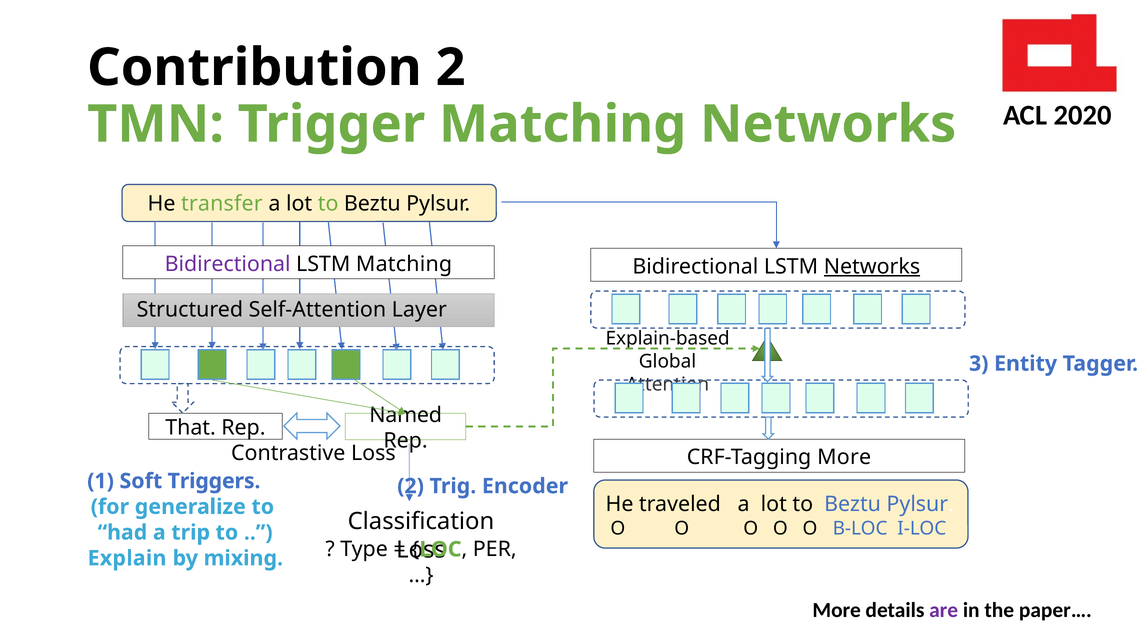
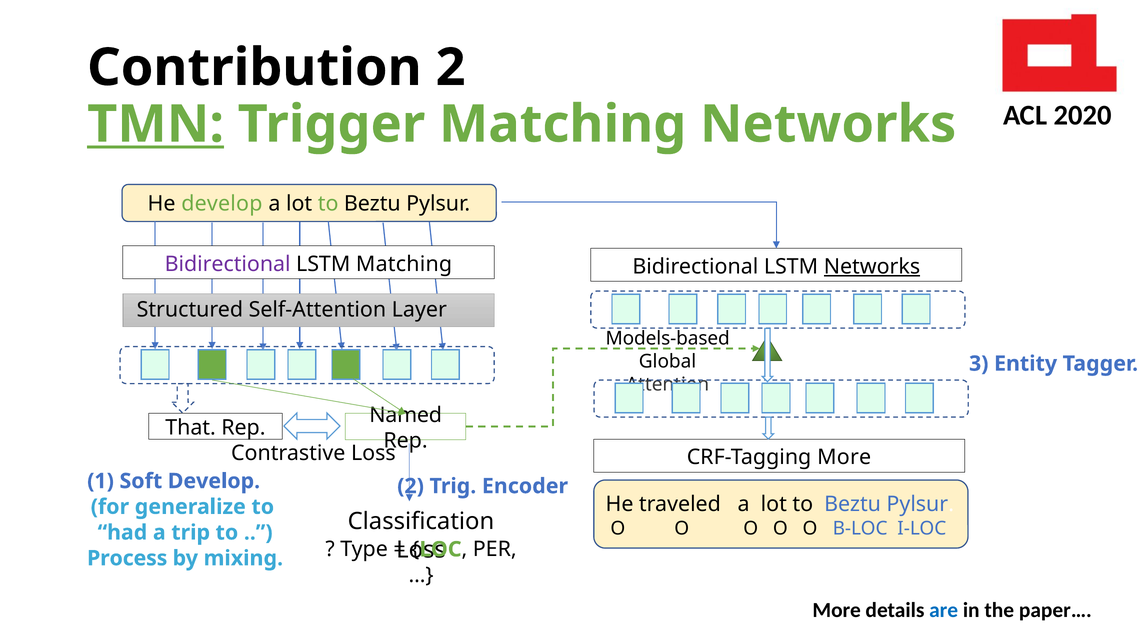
TMN underline: none -> present (156, 124)
He transfer: transfer -> develop (222, 203)
Explain-based: Explain-based -> Models-based (668, 339)
Soft Triggers: Triggers -> Develop (214, 481)
Explain: Explain -> Process (127, 558)
are colour: purple -> blue (944, 610)
